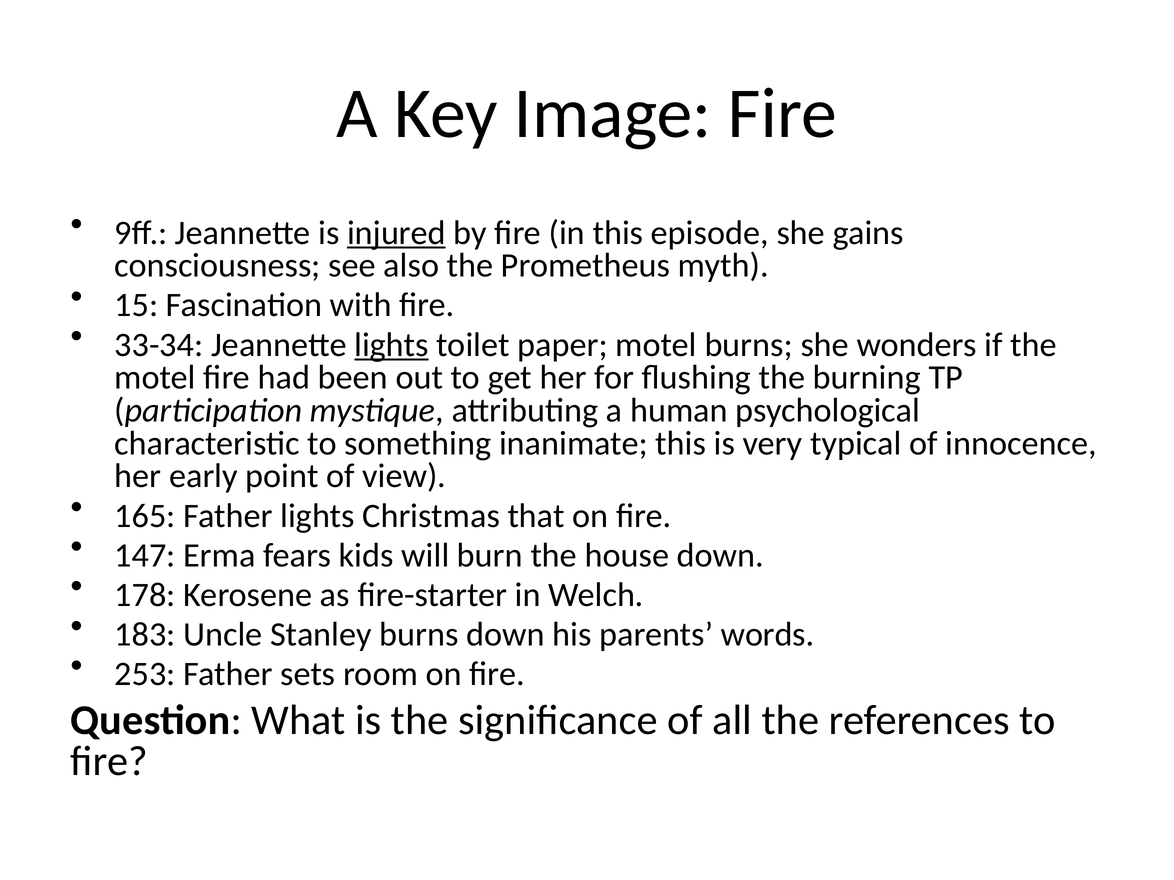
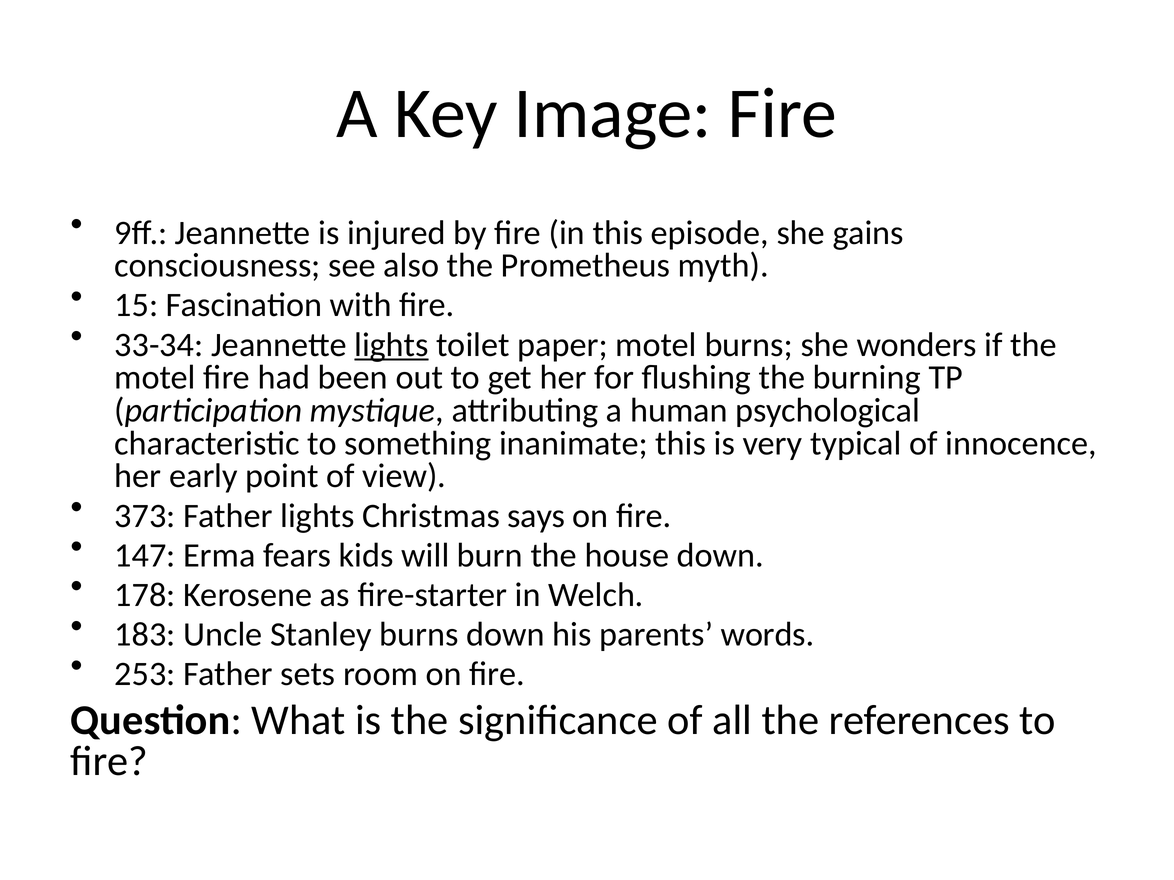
injured underline: present -> none (396, 233)
165: 165 -> 373 (145, 516)
that: that -> says (536, 516)
